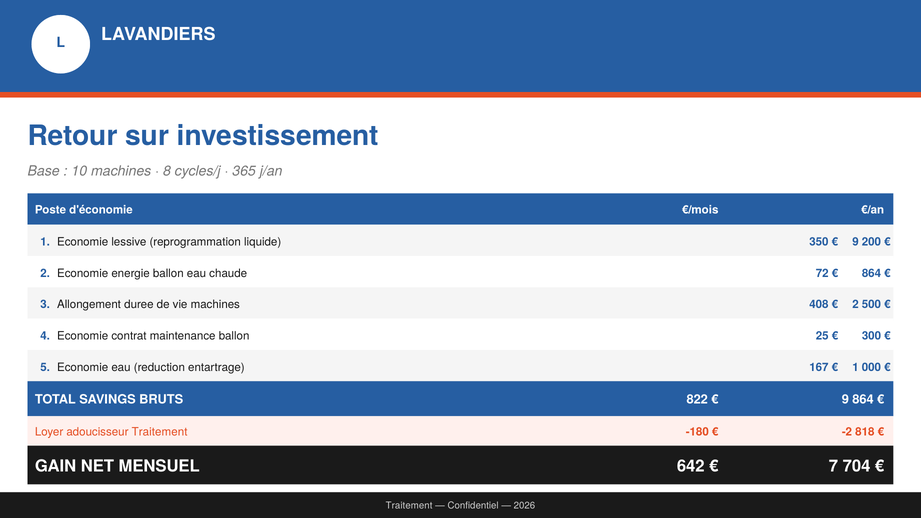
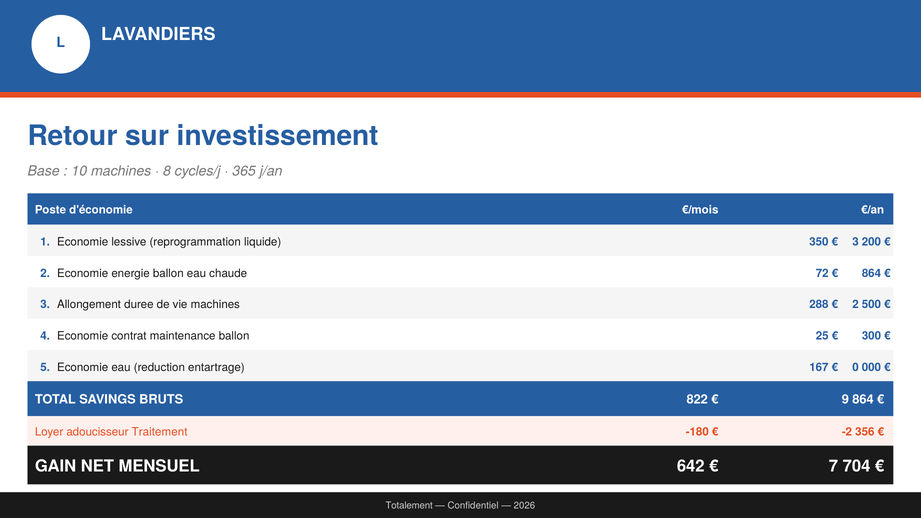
9: 9 -> 3 (855, 242)
408: 408 -> 288 (819, 305)
1: 1 -> 0 (855, 367)
818: 818 -> 356 (865, 432)
Traitement: Traitement -> Totalement (409, 506)
